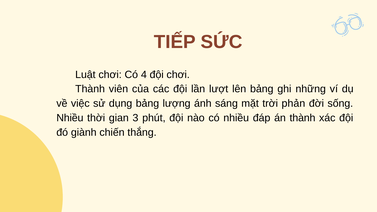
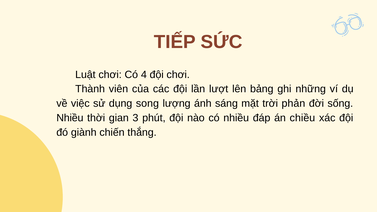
dụng bảng: bảng -> song (147, 104)
án thành: thành -> chiều (302, 118)
